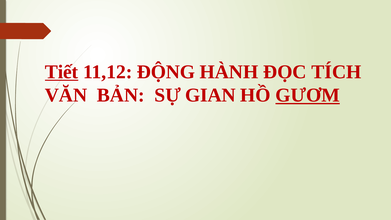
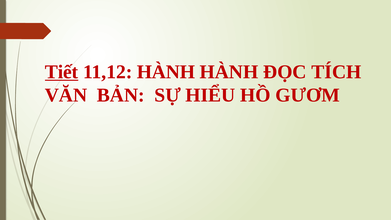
11,12 ĐỘNG: ĐỘNG -> HÀNH (166, 72)
GIAN: GIAN -> HIỂU (210, 95)
GƯƠM underline: present -> none (308, 95)
